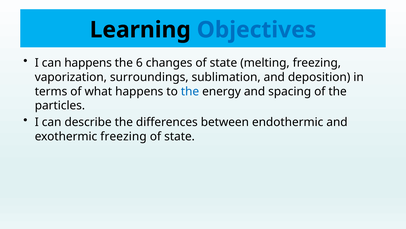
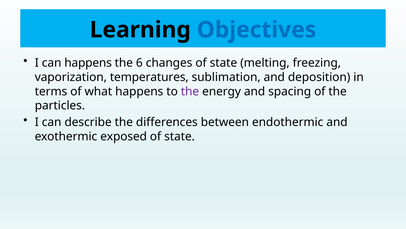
surroundings: surroundings -> temperatures (149, 77)
the colour: blue -> purple (190, 91)
exothermic freezing: freezing -> exposed (124, 136)
